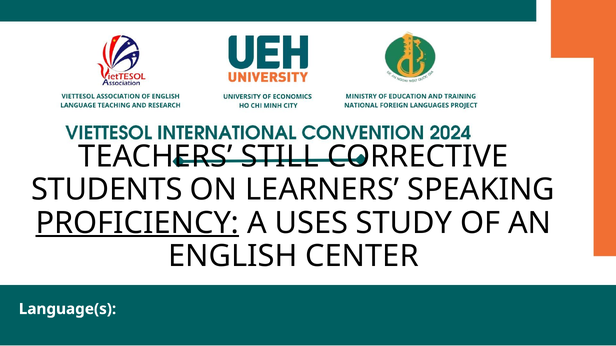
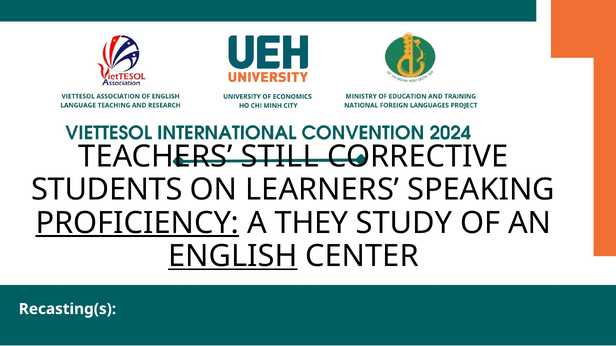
USES: USES -> THEY (312, 223)
ENGLISH underline: none -> present (233, 256)
Language(s: Language(s -> Recasting(s (67, 309)
